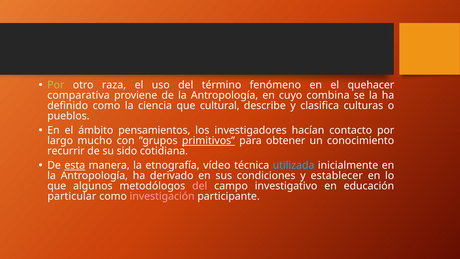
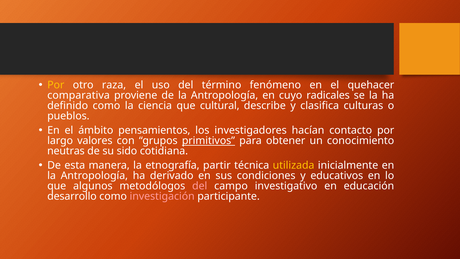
Por colour: light green -> yellow (56, 85)
combina: combina -> radicales (328, 95)
mucho: mucho -> valores (95, 141)
recurrir: recurrir -> neutras (66, 151)
esta underline: present -> none (75, 165)
vídeo: vídeo -> partir (217, 165)
utilizada colour: light blue -> yellow (294, 165)
establecer: establecer -> educativos (337, 176)
particular: particular -> desarrollo (72, 196)
